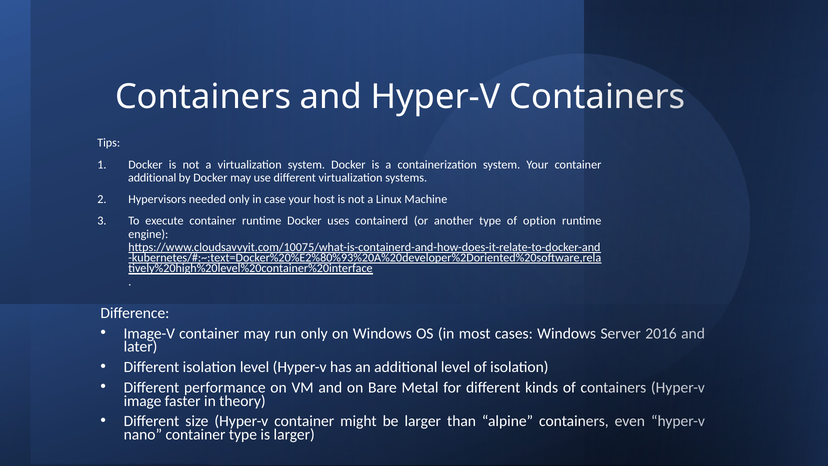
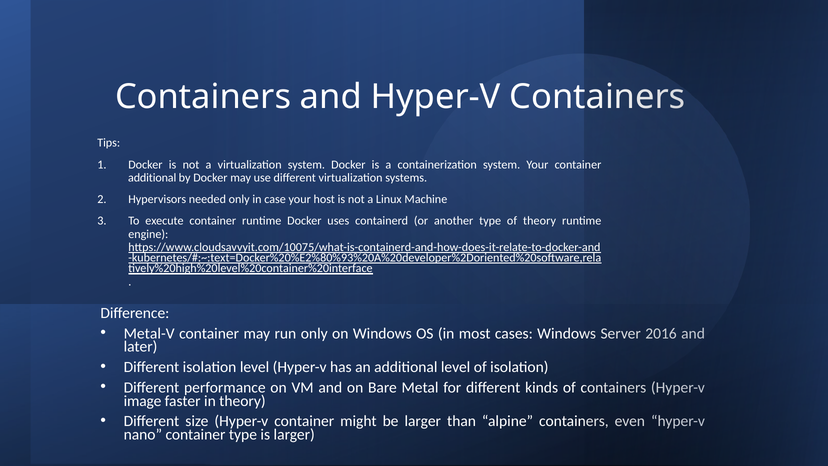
of option: option -> theory (540, 221)
Image-V: Image-V -> Metal-V (149, 333)
